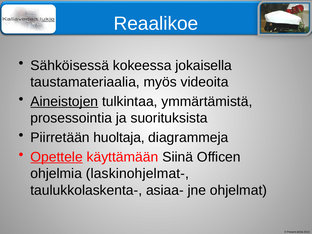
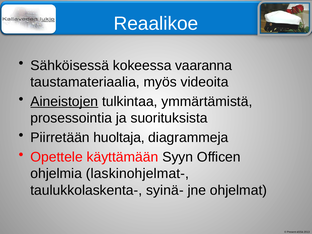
jokaisella: jokaisella -> vaaranna (204, 65)
Opettele underline: present -> none (57, 157)
Siinä: Siinä -> Syyn (178, 157)
asiaa-: asiaa- -> syinä- (165, 190)
